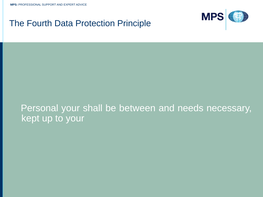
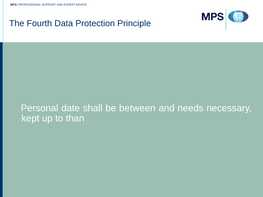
Personal your: your -> date (71, 108)
to your: your -> than (75, 119)
